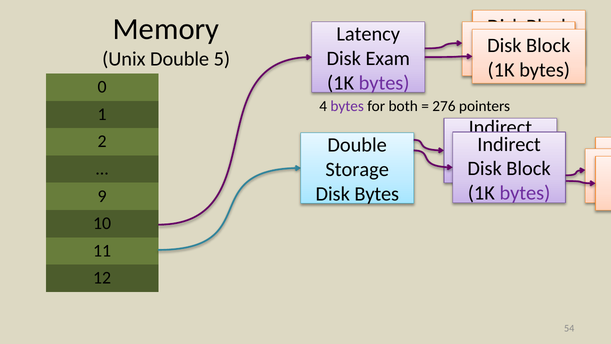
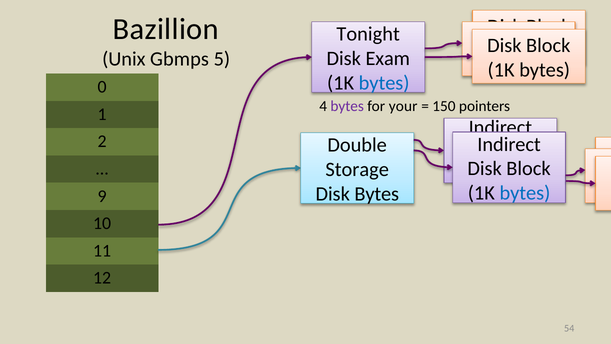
Memory: Memory -> Bazillion (166, 29)
Latency: Latency -> Tonight (368, 34)
Unix Double: Double -> Gbmps (179, 59)
bytes colour: purple -> blue (384, 83)
both: both -> your (403, 106)
276: 276 -> 150 (444, 106)
bytes colour: purple -> blue (525, 193)
